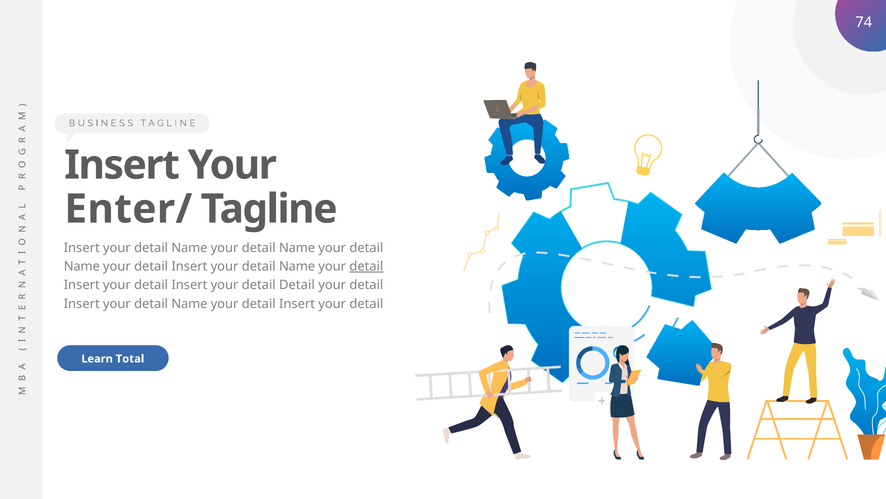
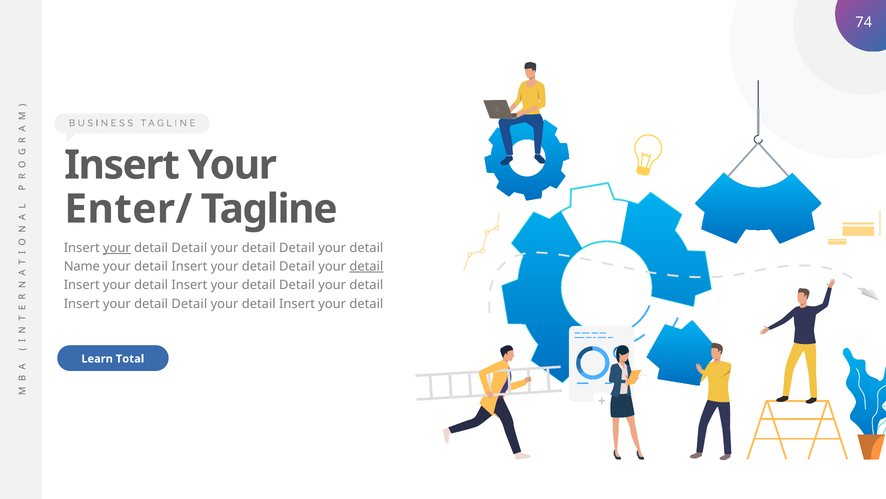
your underline: none -> present (117, 248)
Name: Name -> Detail (189, 248)
Name: Name -> Detail (297, 248)
Name: Name -> Detail (297, 266)
Name: Name -> Detail (189, 303)
